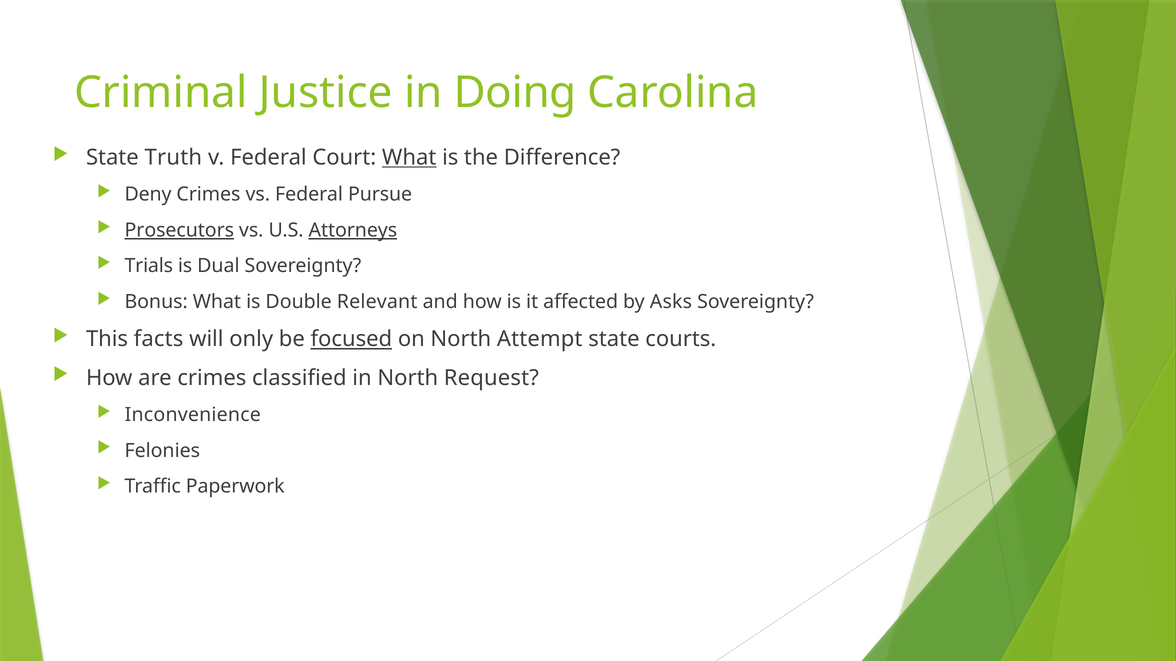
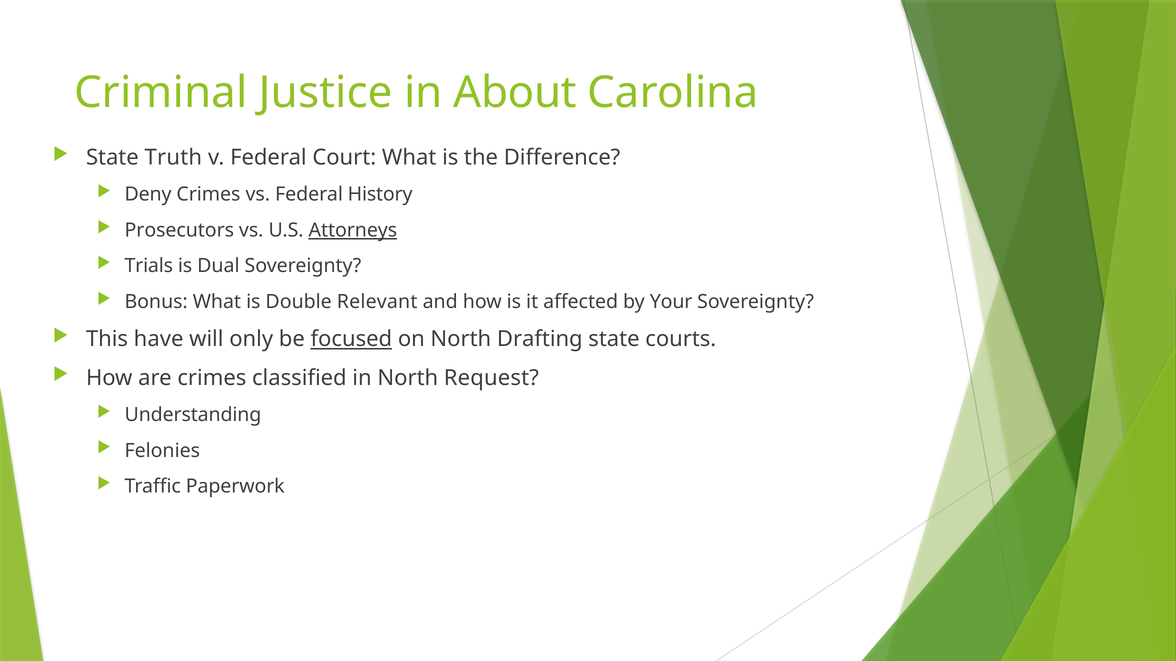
Doing: Doing -> About (515, 93)
What underline: present -> none (409, 158)
Pursue: Pursue -> History (380, 195)
Prosecutors underline: present -> none (179, 230)
Asks: Asks -> Your (671, 302)
facts: facts -> have (159, 339)
Attempt: Attempt -> Drafting (540, 339)
Inconvenience: Inconvenience -> Understanding (193, 415)
